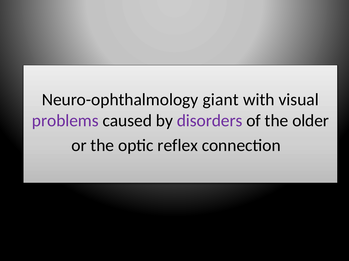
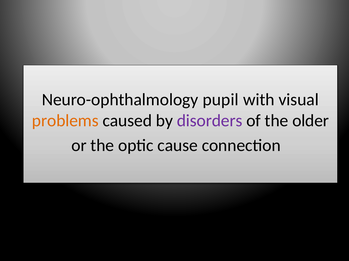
giant: giant -> pupil (221, 100)
problems colour: purple -> orange (65, 121)
reflex: reflex -> cause (178, 146)
